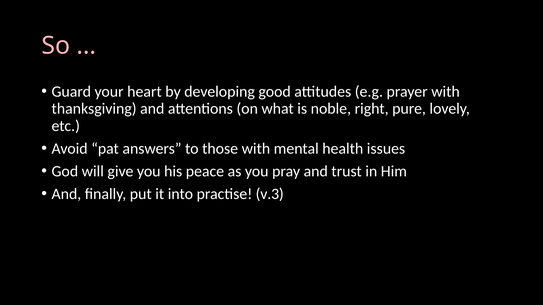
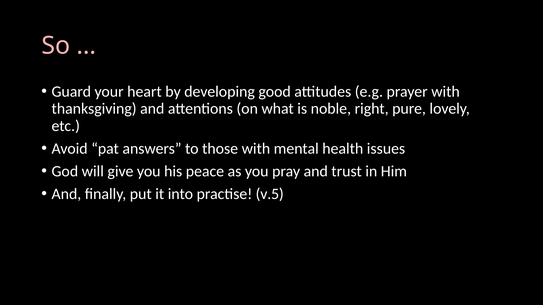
v.3: v.3 -> v.5 (270, 194)
